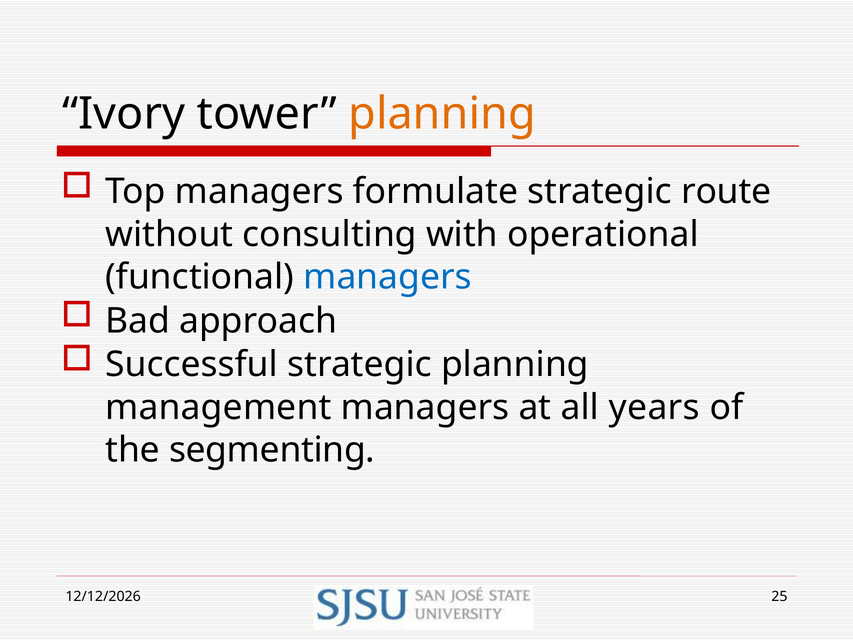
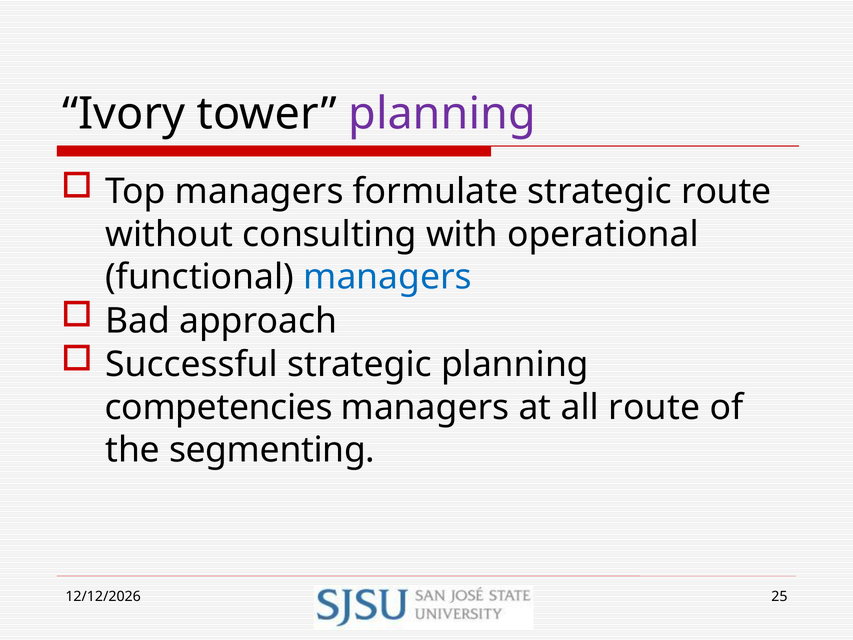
planning colour: orange -> purple (442, 114)
management: management -> competencies (219, 407)
all years: years -> route (654, 407)
